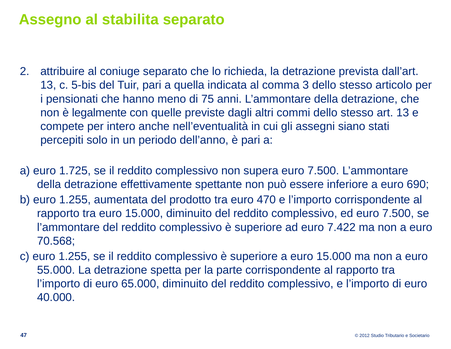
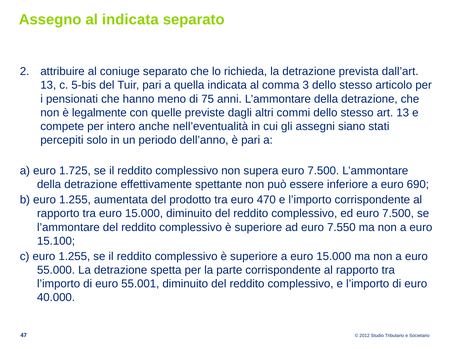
al stabilita: stabilita -> indicata (130, 20)
7.422: 7.422 -> 7.550 (341, 227)
70.568: 70.568 -> 15.100 (56, 241)
65.000: 65.000 -> 55.001 (140, 283)
